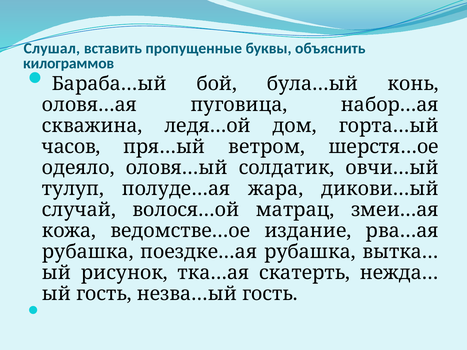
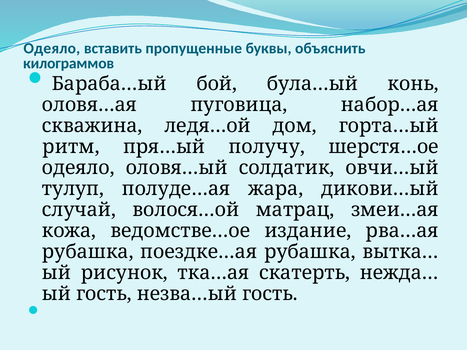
Слушал: Слушал -> Одеяло (52, 49)
часов: часов -> ритм (71, 147)
ветром: ветром -> получу (267, 147)
